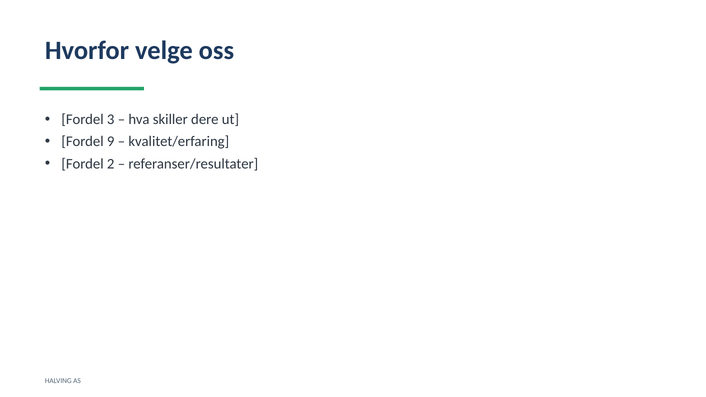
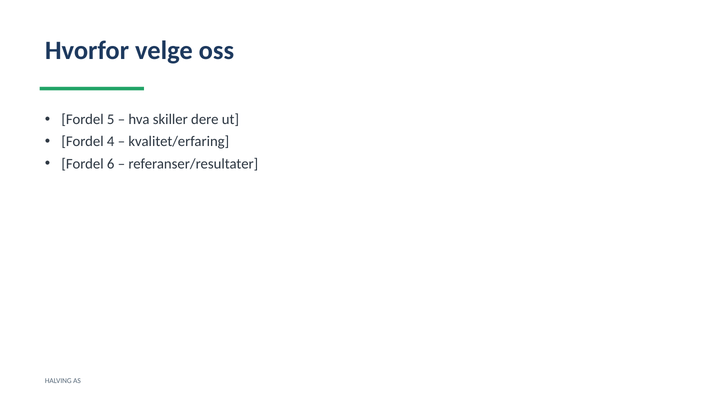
3: 3 -> 5 (111, 120)
9: 9 -> 4 (111, 142)
2: 2 -> 6 (111, 164)
